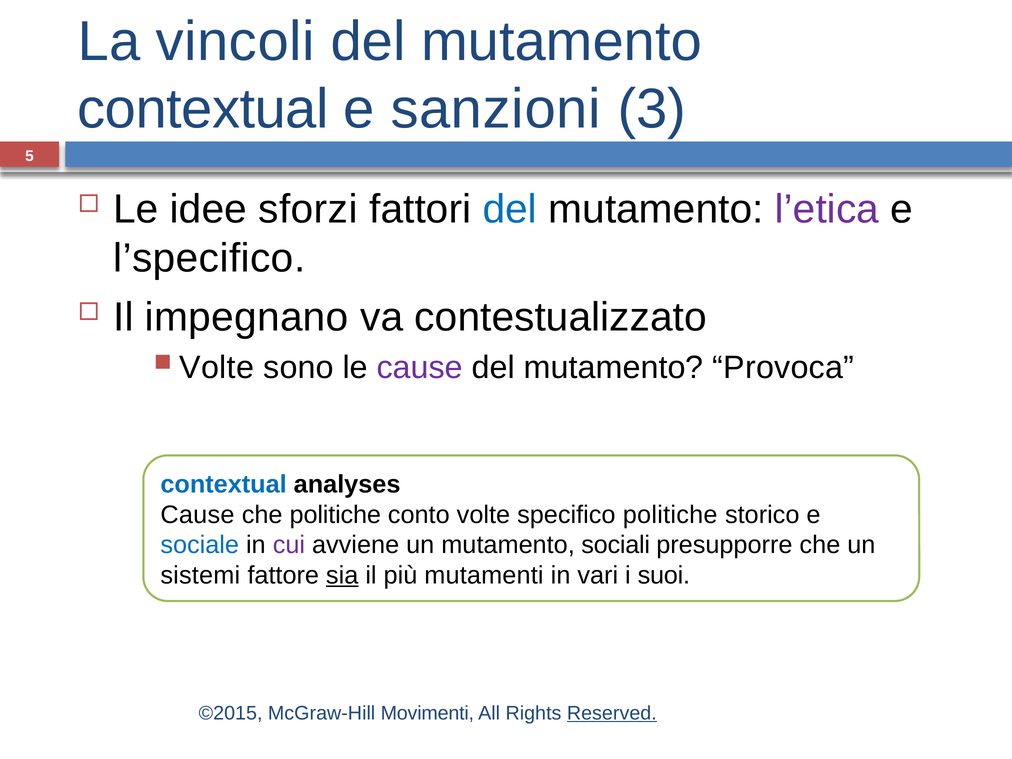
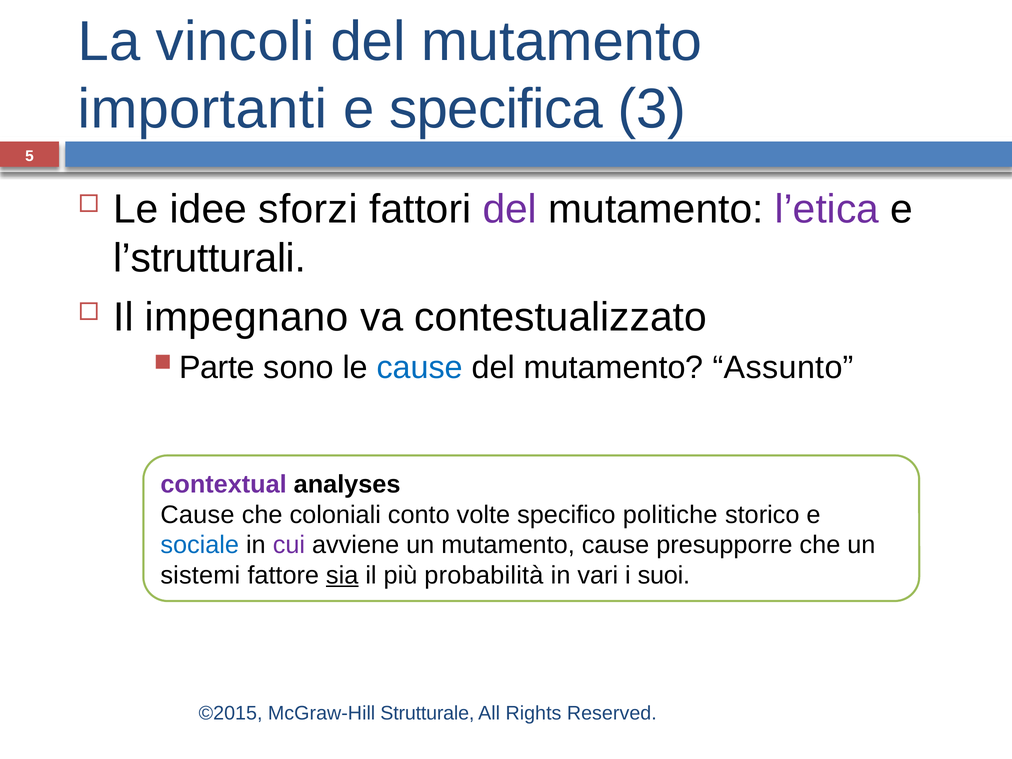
contextual: contextual -> importanti (203, 109)
sanzioni: sanzioni -> specifica (496, 109)
del colour: blue -> purple (510, 209)
l’specifico: l’specifico -> l’strutturali (210, 258)
Volte: Volte -> Parte (217, 367)
cause colour: purple -> blue (420, 367)
Provoca: Provoca -> Assunto (783, 367)
contextual colour: blue -> purple (224, 484)
che politiche: politiche -> coloniali (335, 515)
mutamento sociali: sociali -> cause (616, 545)
mutamenti: mutamenti -> probabilità (484, 576)
Movimenti: Movimenti -> Strutturale (427, 713)
Reserved underline: present -> none (612, 713)
